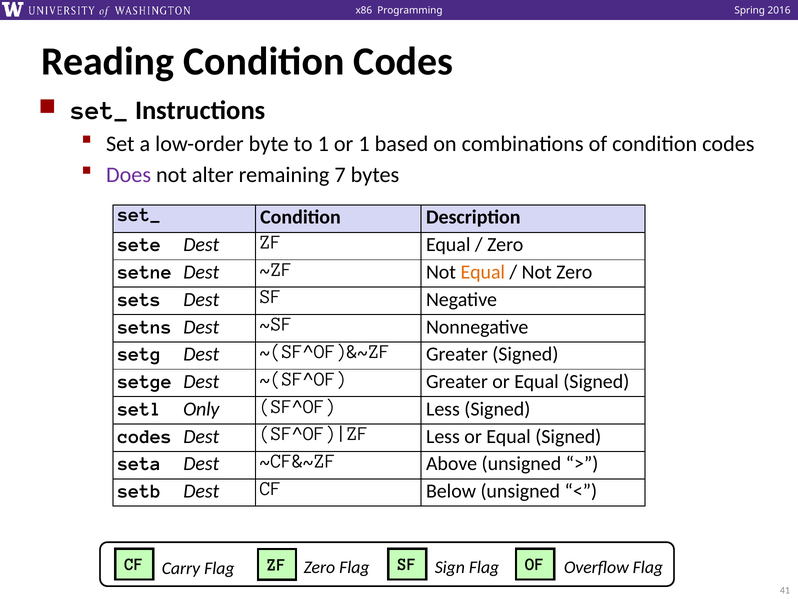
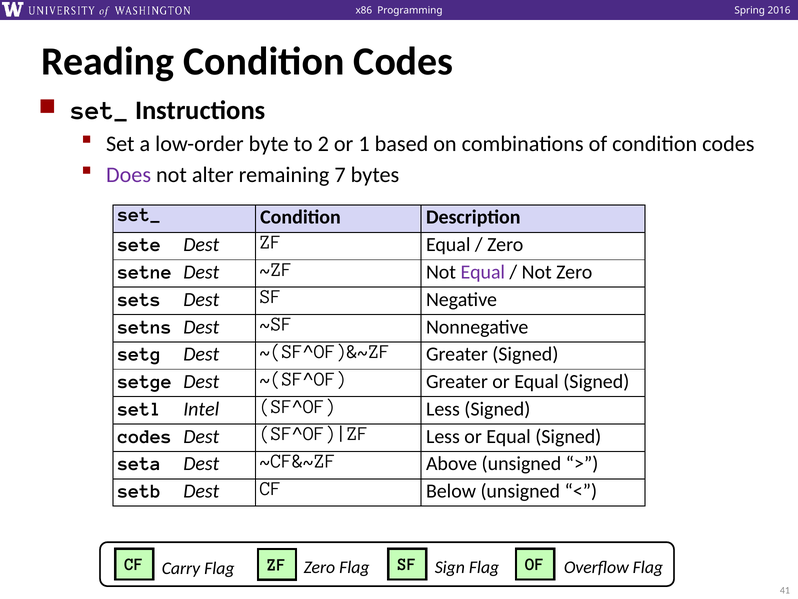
to 1: 1 -> 2 (323, 144)
Equal colour: orange -> purple (483, 272)
Only: Only -> Intel (201, 409)
